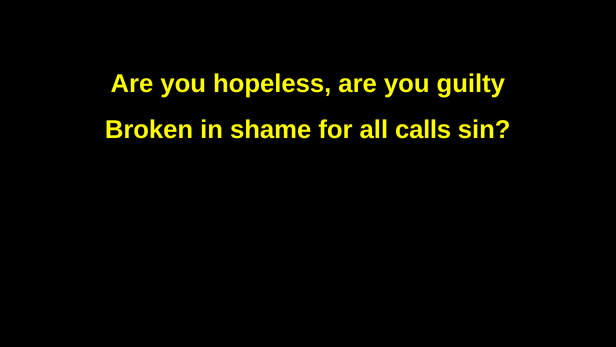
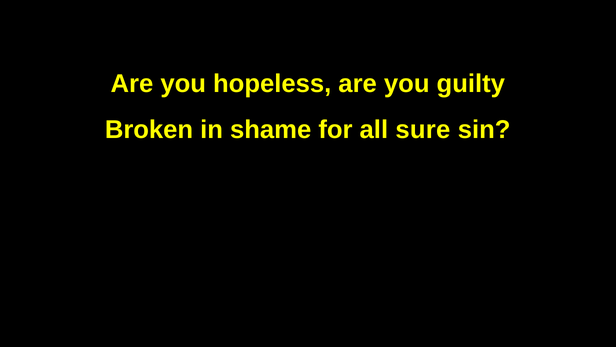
calls: calls -> sure (423, 130)
